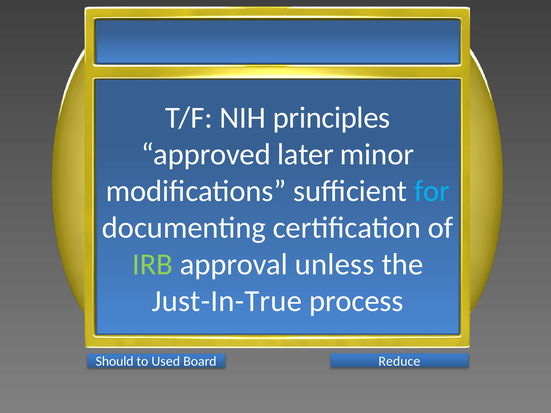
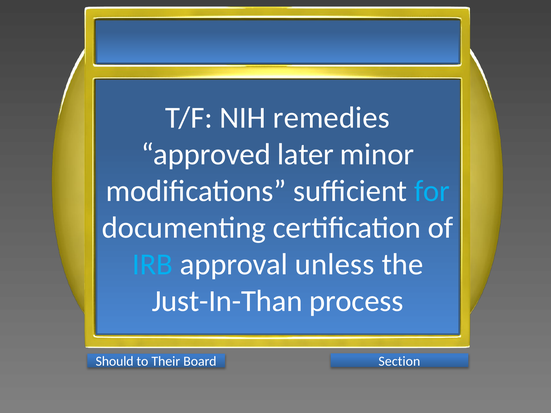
principles: principles -> remedies (331, 118)
IRB colour: light green -> light blue (153, 265)
Just-In-True: Just-In-True -> Just-In-Than (227, 301)
Reduce: Reduce -> Section (399, 361)
Used: Used -> Their (166, 362)
